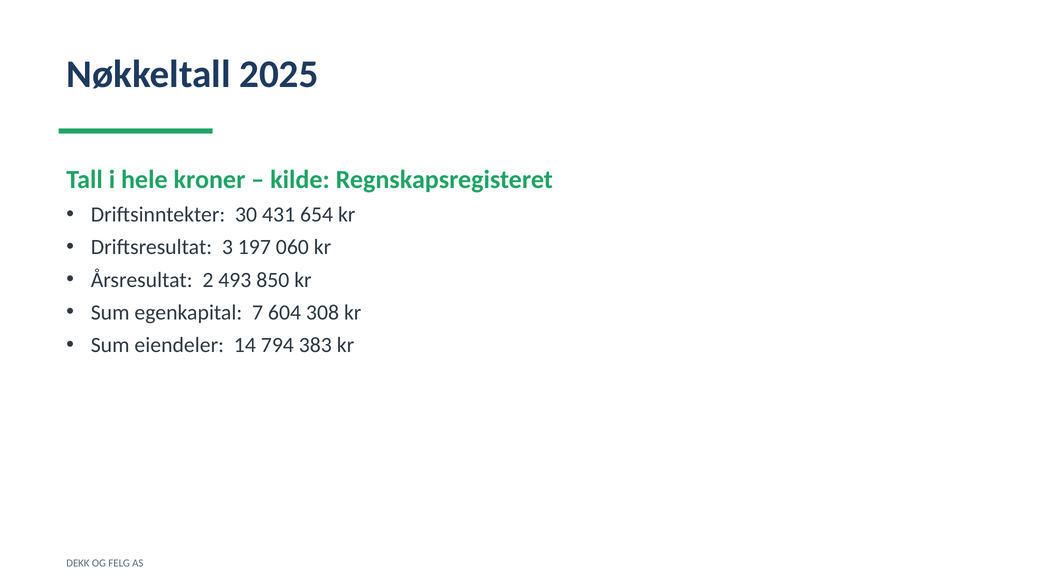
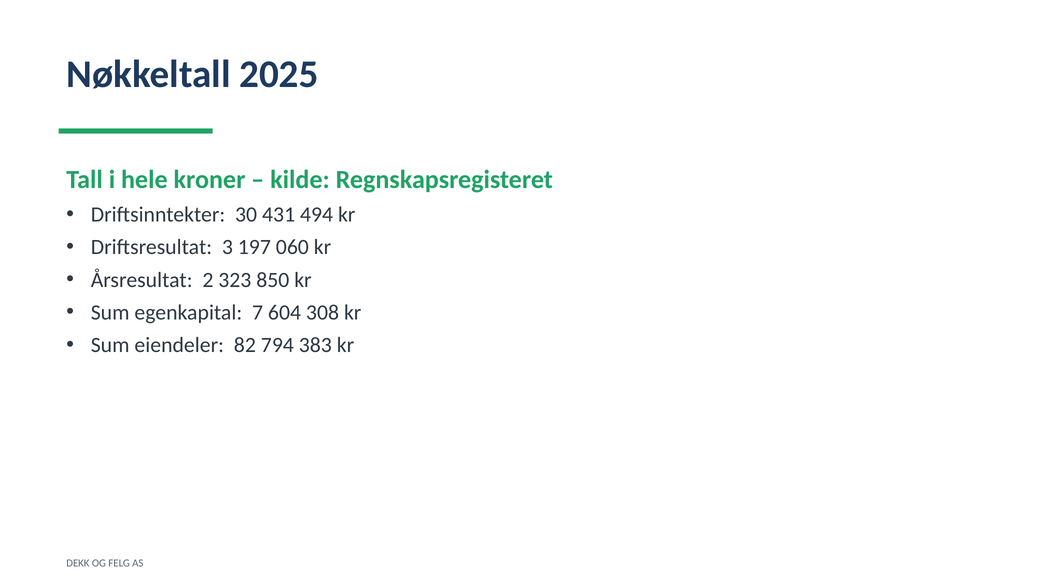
654: 654 -> 494 (317, 214)
493: 493 -> 323 (235, 280)
14: 14 -> 82 (245, 345)
